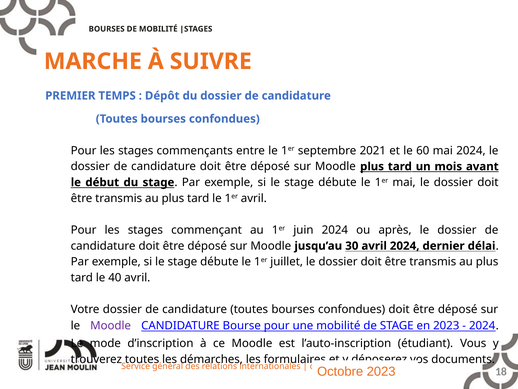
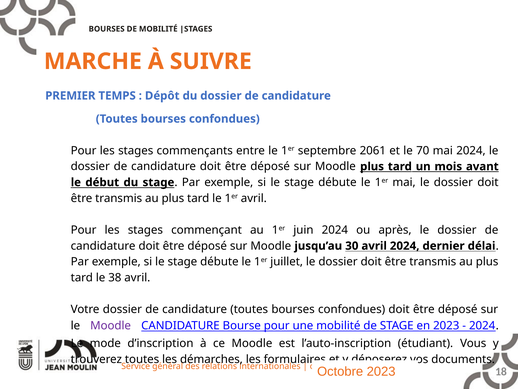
2021: 2021 -> 2061 (373, 150)
60: 60 -> 70 (423, 150)
40: 40 -> 38 (115, 277)
